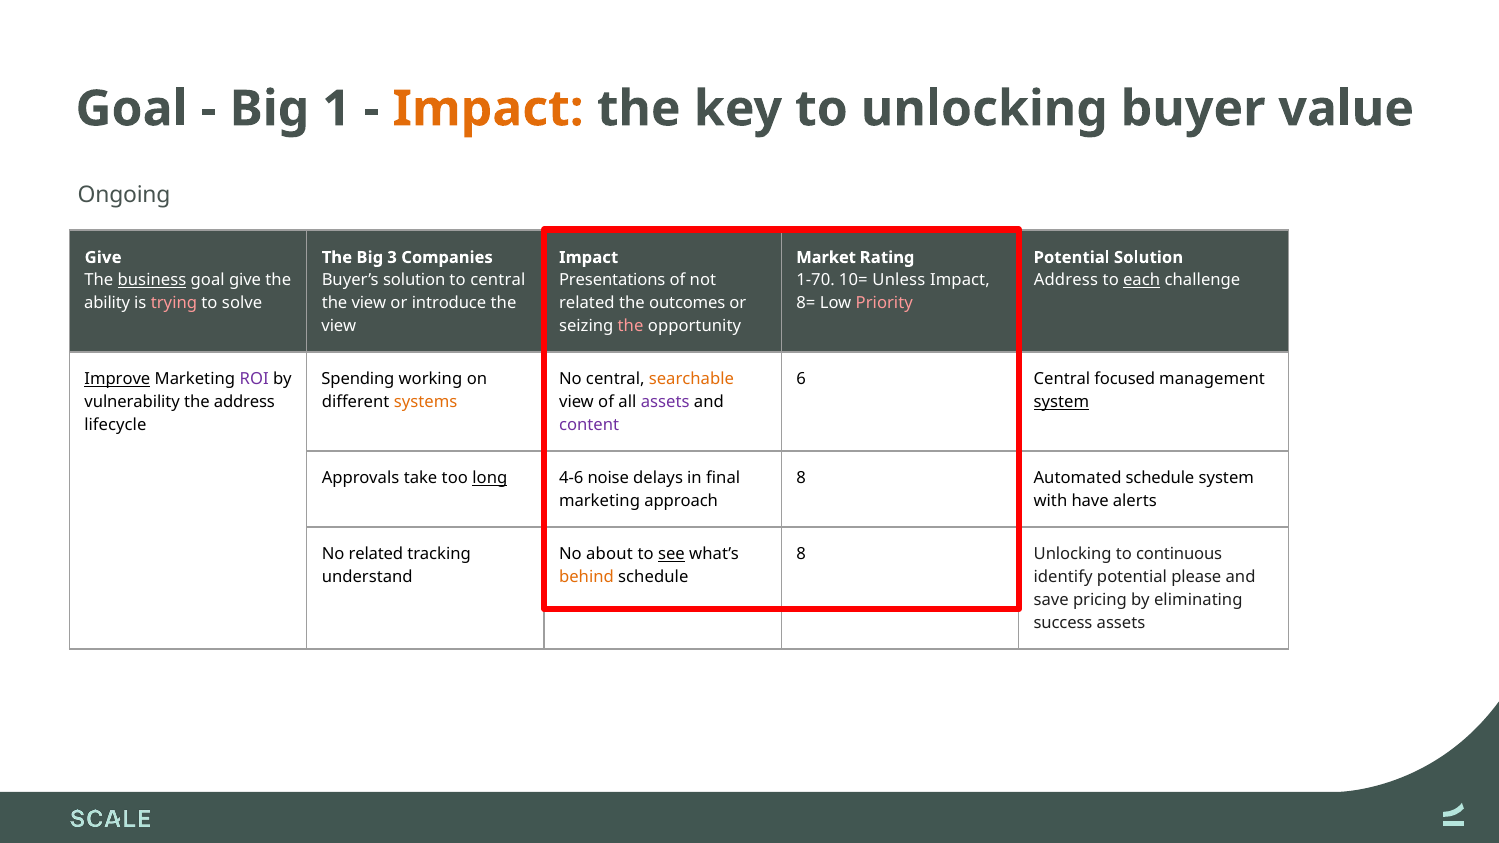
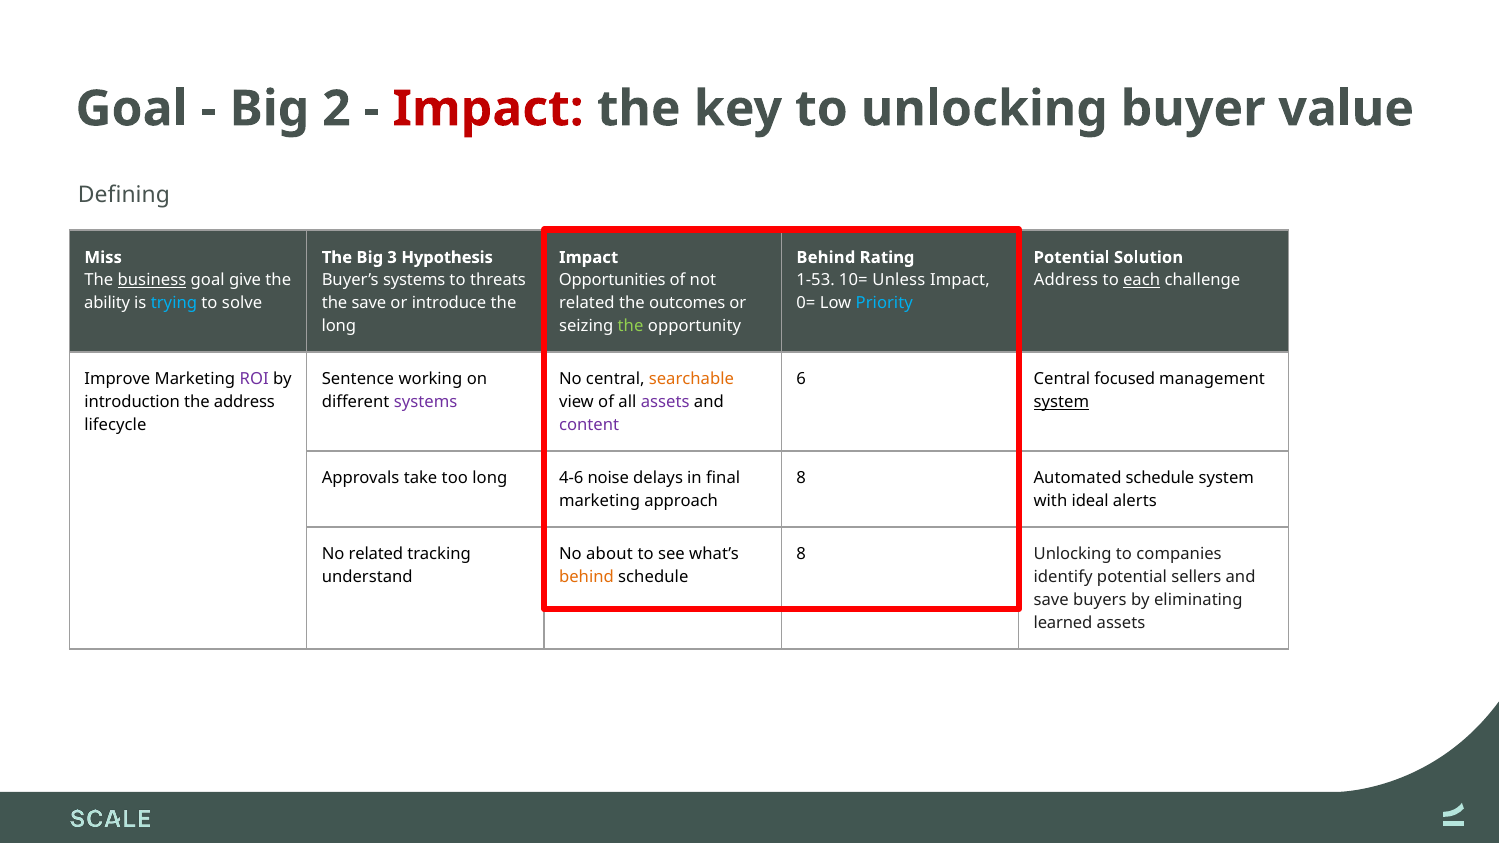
1: 1 -> 2 (336, 109)
Impact colour: orange -> red (488, 109)
Ongoing: Ongoing -> Defining (124, 195)
Give: Give -> Miss (103, 258)
Companies: Companies -> Hypothesis (447, 258)
Market: Market -> Behind (826, 258)
Buyer’s solution: solution -> systems (414, 281)
to central: central -> threats (498, 281)
Presentations: Presentations -> Opportunities (612, 281)
1-70: 1-70 -> 1-53 (816, 281)
trying colour: pink -> light blue (174, 304)
view: view -> save (369, 304)
8=: 8= -> 0= (806, 304)
Priority colour: pink -> light blue (884, 304)
view: view -> long (339, 327)
the colour: pink -> light green (631, 327)
Improve underline: present -> none (117, 380)
Spending: Spending -> Sentence (358, 380)
vulnerability: vulnerability -> introduction (132, 403)
systems colour: orange -> purple (426, 403)
long underline: present -> none (490, 478)
have: have -> ideal (1090, 502)
see underline: present -> none (671, 554)
continuous: continuous -> companies (1179, 554)
please: please -> sellers (1196, 577)
pricing: pricing -> buyers (1100, 600)
success: success -> learned (1063, 623)
